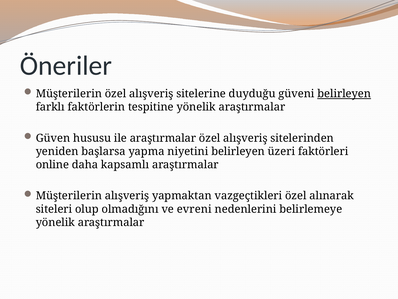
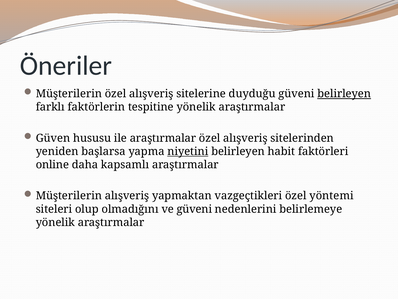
niyetini underline: none -> present (188, 151)
üzeri: üzeri -> habit (281, 151)
alınarak: alınarak -> yöntemi (332, 195)
ve evreni: evreni -> güveni (194, 209)
